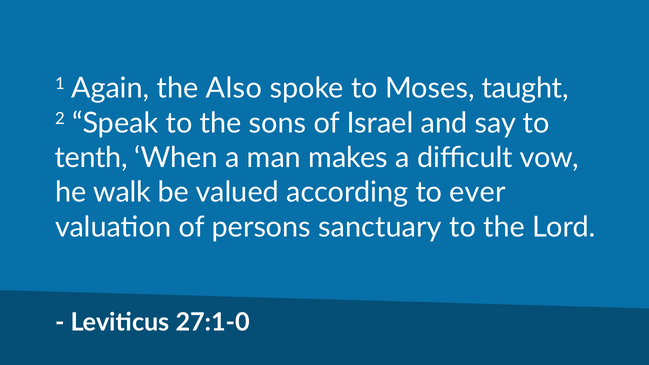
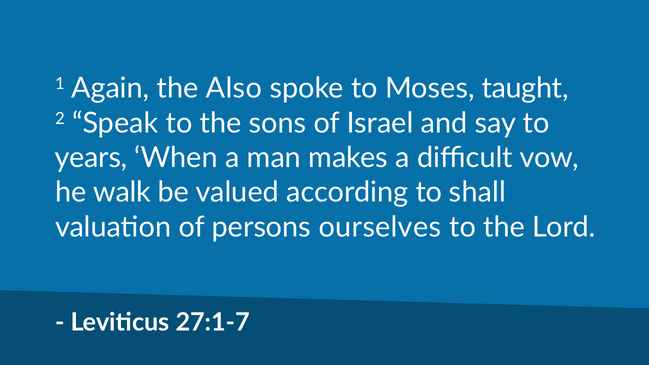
tenth: tenth -> years (91, 158)
ever: ever -> shall (478, 192)
sanctuary: sanctuary -> ourselves (380, 227)
27:1-0: 27:1-0 -> 27:1-7 (213, 322)
